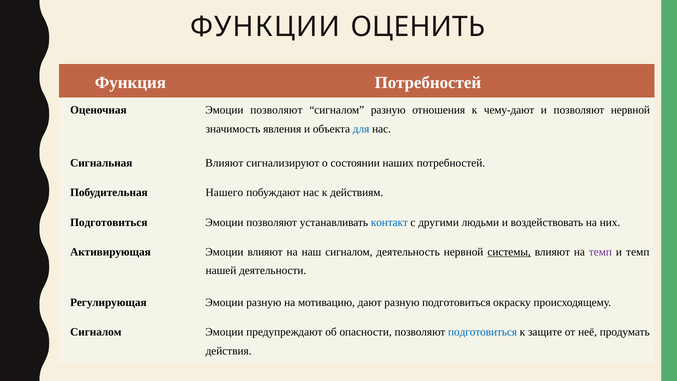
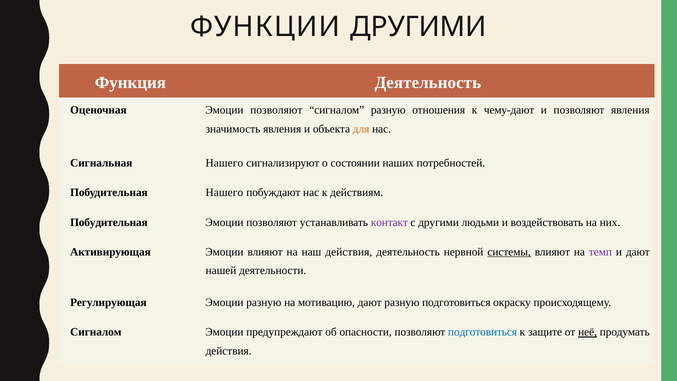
ФУНКЦИИ ОЦЕНИТЬ: ОЦЕНИТЬ -> ДРУГИМИ (418, 27)
Функция Потребностей: Потребностей -> Деятельность (428, 83)
позволяют нервной: нервной -> явления (630, 110)
для colour: blue -> orange (361, 129)
Сигнальная Влияют: Влияют -> Нашего (224, 163)
Подготовиться: Подготовиться -> Побудительная (109, 222)
контакт colour: blue -> purple (389, 222)
наш сигналом: сигналом -> действия (349, 252)
и темп: темп -> дают (638, 252)
неё underline: none -> present (588, 332)
